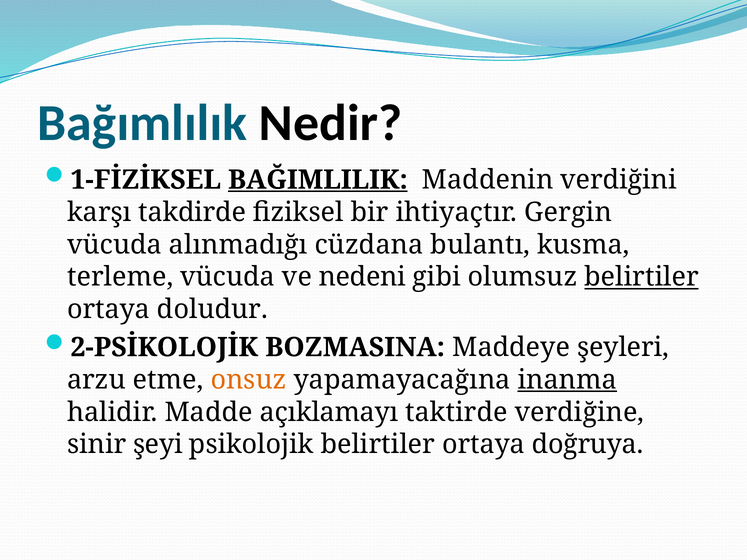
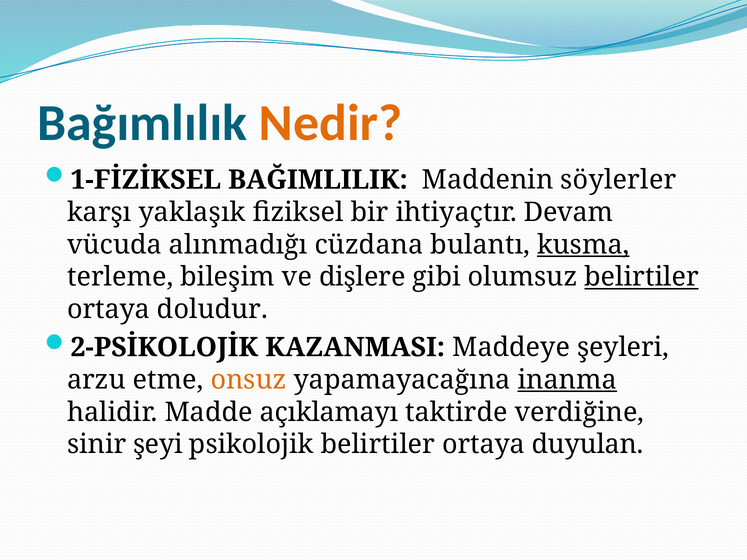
Nedir colour: black -> orange (331, 123)
BAĞIMLILIK underline: present -> none (318, 180)
verdiğini: verdiğini -> söylerler (618, 180)
takdirde: takdirde -> yaklaşık (192, 212)
Gergin: Gergin -> Devam (568, 212)
kusma underline: none -> present (583, 245)
terleme vücuda: vücuda -> bileşim (228, 277)
nedeni: nedeni -> dişlere (362, 277)
BOZMASINA: BOZMASINA -> KAZANMASI (355, 347)
doğruya: doğruya -> duyulan (588, 445)
